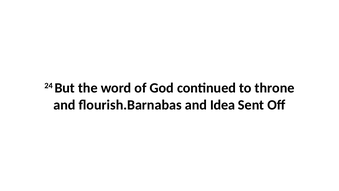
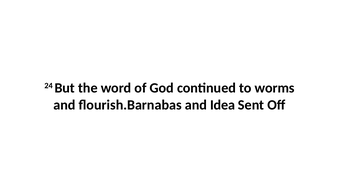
throne: throne -> worms (275, 88)
